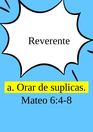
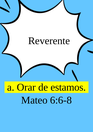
suplicas: suplicas -> estamos (68, 87)
6:4-8: 6:4-8 -> 6:6-8 (61, 100)
